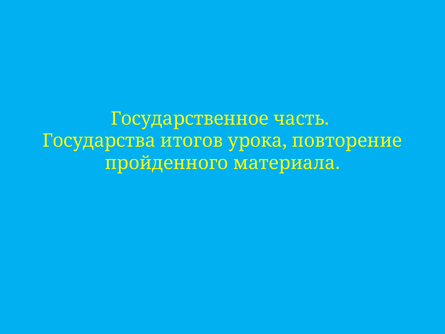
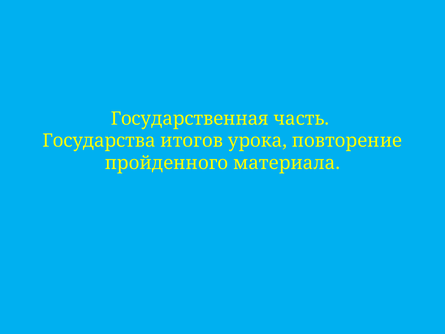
Государственное: Государственное -> Государственная (190, 118)
